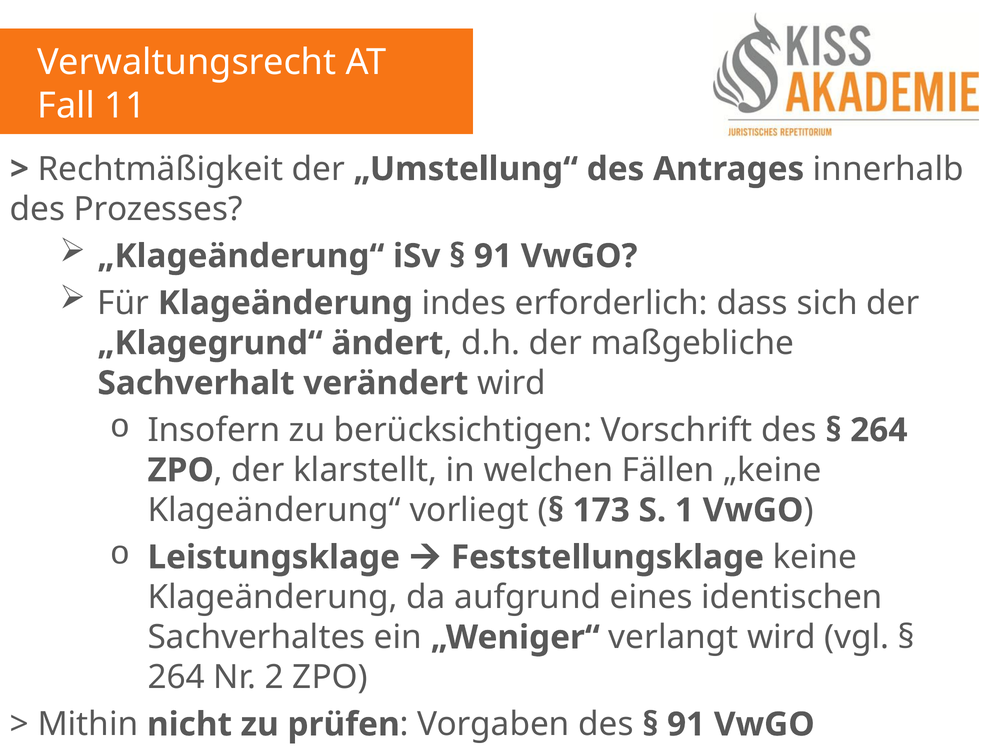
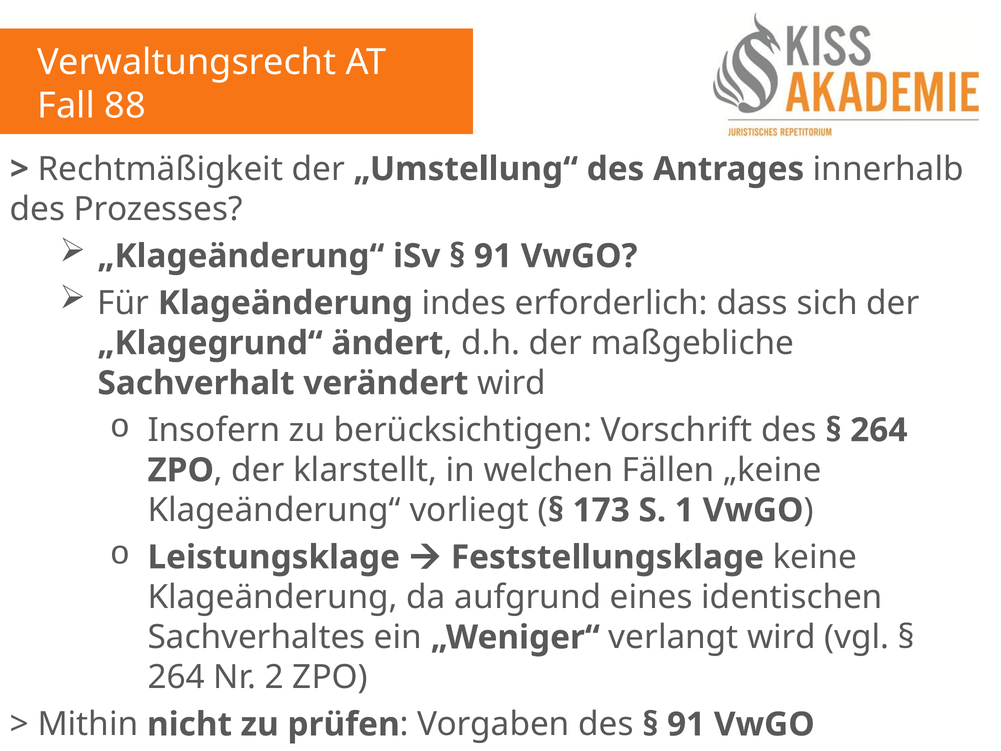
11: 11 -> 88 (125, 106)
